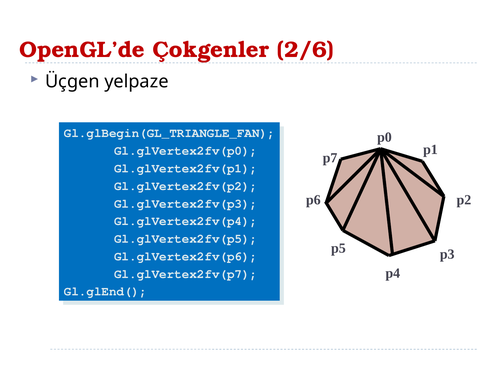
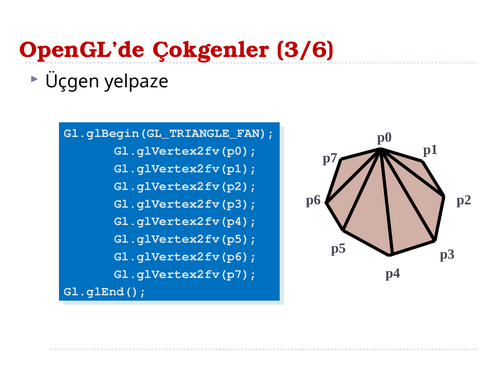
2/6: 2/6 -> 3/6 (305, 50)
